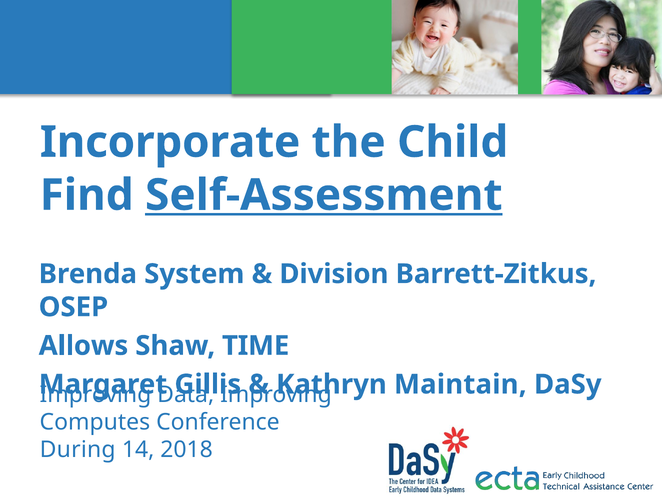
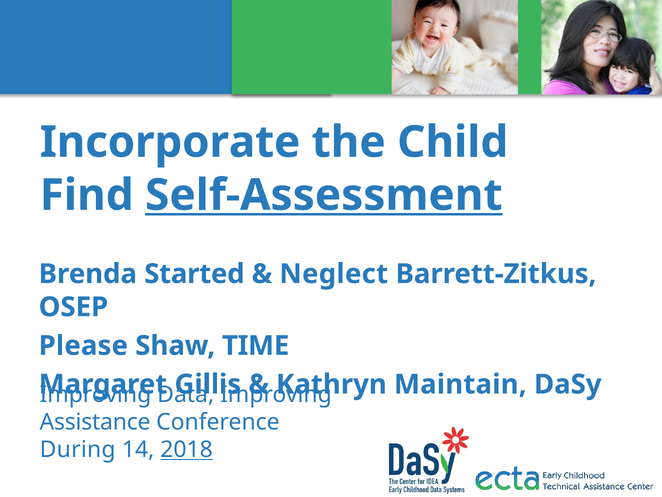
System: System -> Started (194, 274)
Division: Division -> Neglect (334, 274)
Allows: Allows -> Please (83, 345)
Computes: Computes -> Assistance (95, 422)
2018 underline: none -> present (187, 449)
